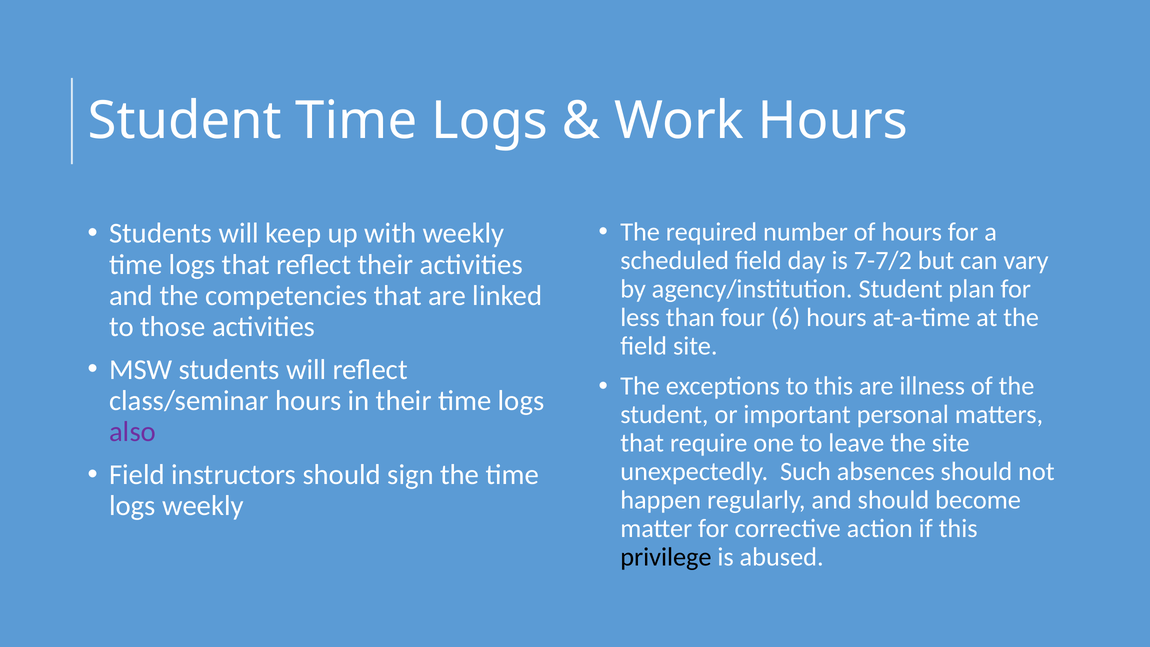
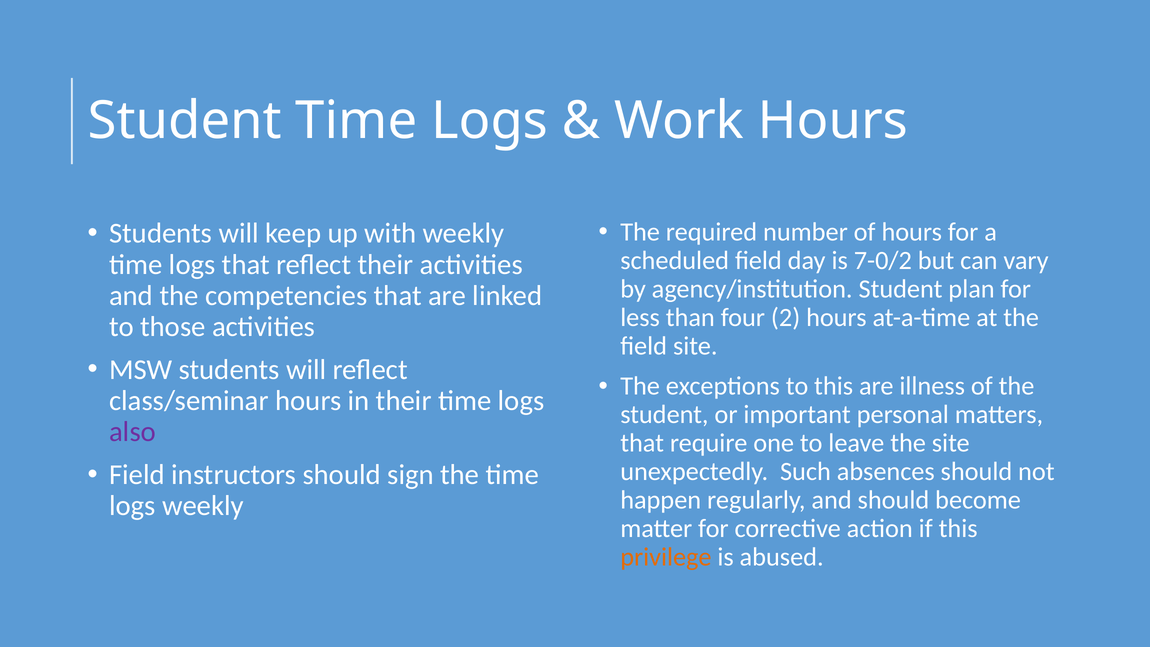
7-7/2: 7-7/2 -> 7-0/2 (883, 261)
6: 6 -> 2 (786, 317)
privilege colour: black -> orange (666, 557)
